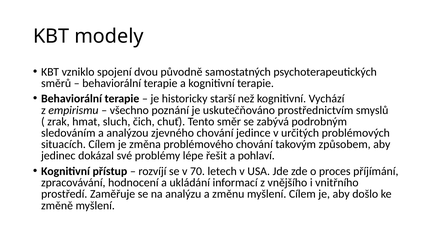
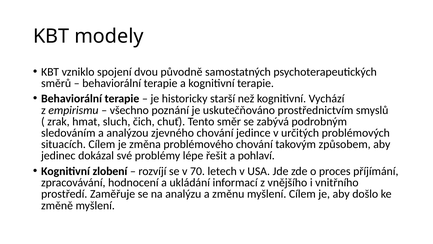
přístup: přístup -> zlobení (110, 171)
